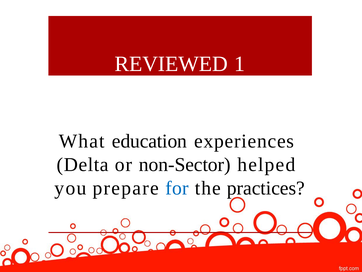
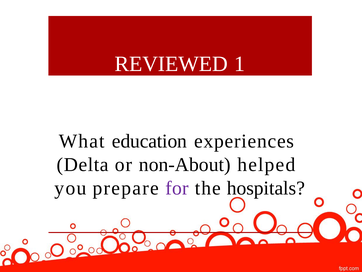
non-Sector: non-Sector -> non-About (185, 164)
for colour: blue -> purple (177, 188)
practices: practices -> hospitals (266, 188)
